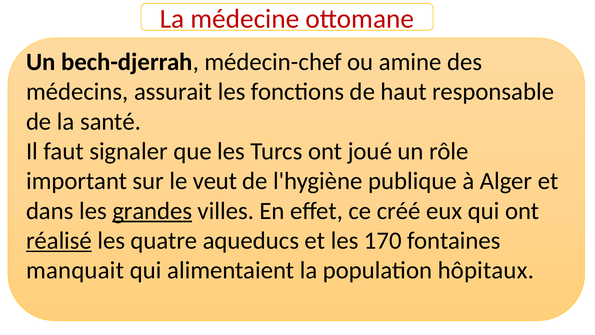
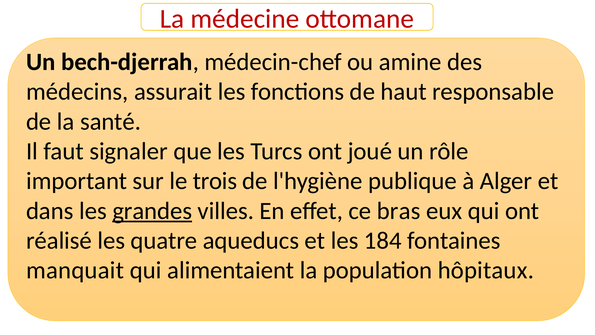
veut: veut -> trois (215, 181)
créé: créé -> bras (399, 211)
réalisé underline: present -> none (59, 240)
170: 170 -> 184 (383, 240)
